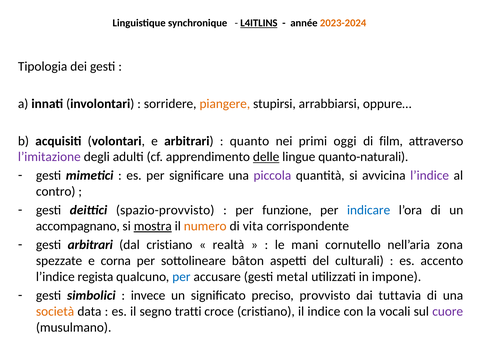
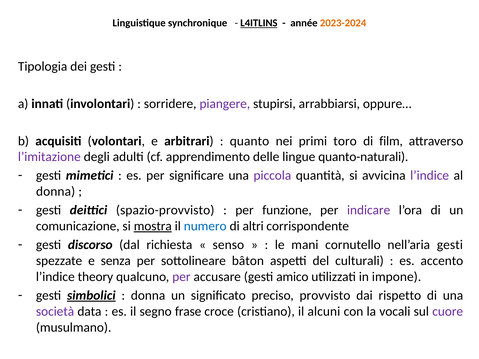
piangere colour: orange -> purple (225, 104)
oggi: oggi -> toro (345, 141)
delle underline: present -> none (266, 157)
contro: contro -> donna (56, 192)
indicare colour: blue -> purple (369, 210)
accompagnano: accompagnano -> comunicazione (78, 226)
numero colour: orange -> blue (205, 226)
vita: vita -> altri (253, 226)
gesti arbitrari: arbitrari -> discorso (90, 245)
dal cristiano: cristiano -> richiesta (169, 245)
realtà: realtà -> senso (228, 245)
nell’aria zona: zona -> gesti (450, 245)
corna: corna -> senza (116, 261)
regista: regista -> theory (95, 277)
per colour: blue -> purple (181, 277)
metal: metal -> amico (292, 277)
simbolici underline: none -> present (91, 296)
invece: invece -> donna (148, 296)
tuttavia: tuttavia -> rispetto (400, 296)
società colour: orange -> purple (55, 312)
tratti: tratti -> frase (188, 312)
indice: indice -> alcuni (324, 312)
